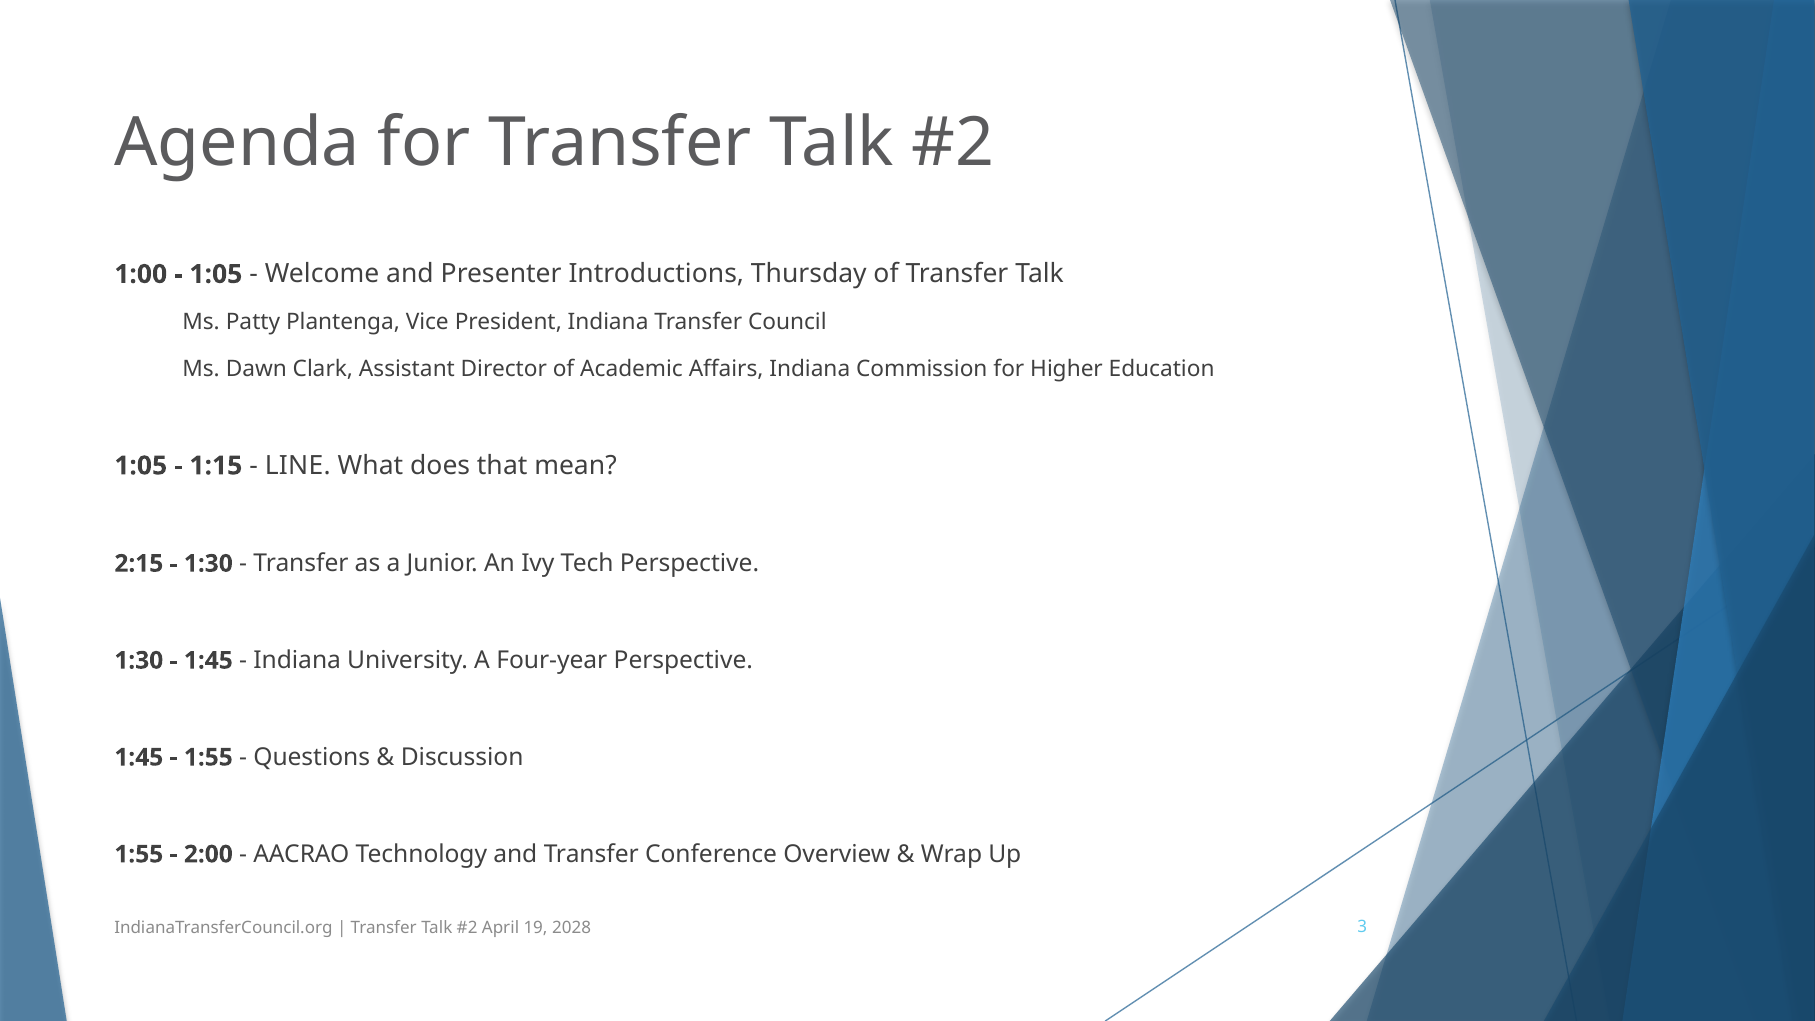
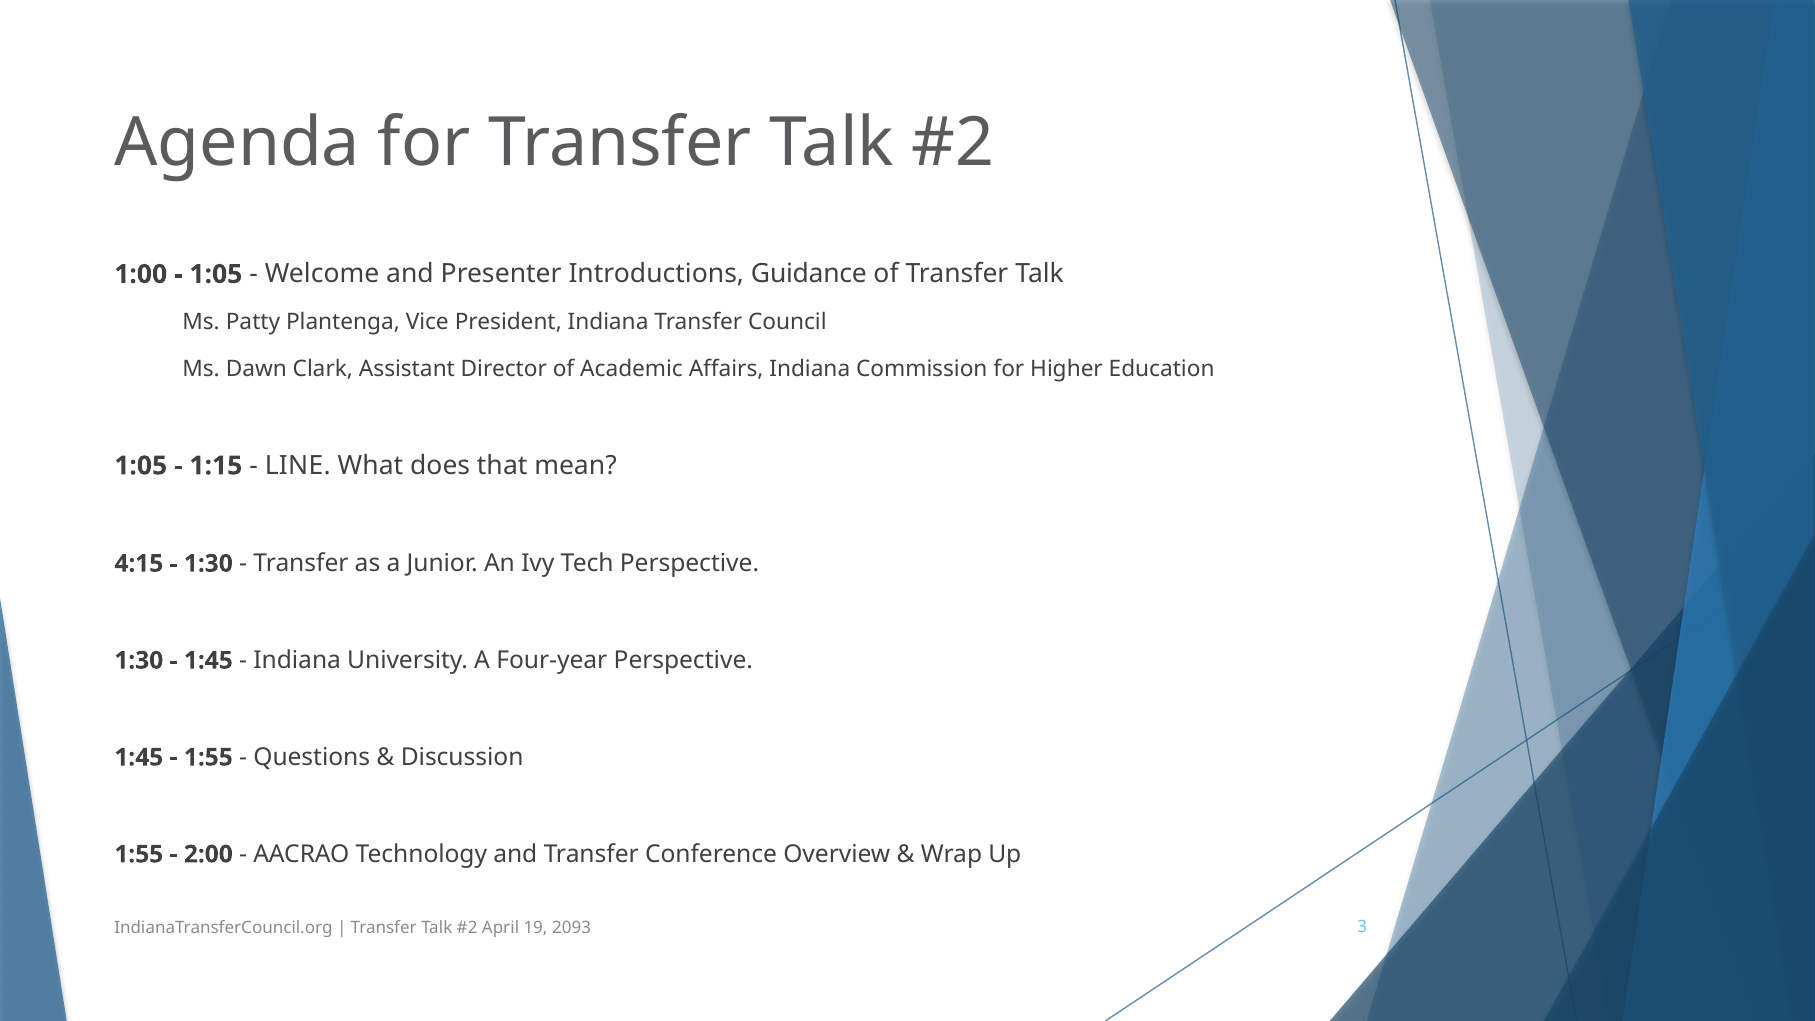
Thursday: Thursday -> Guidance (809, 274)
2:15: 2:15 -> 4:15 (139, 564)
2028: 2028 -> 2093 (572, 928)
